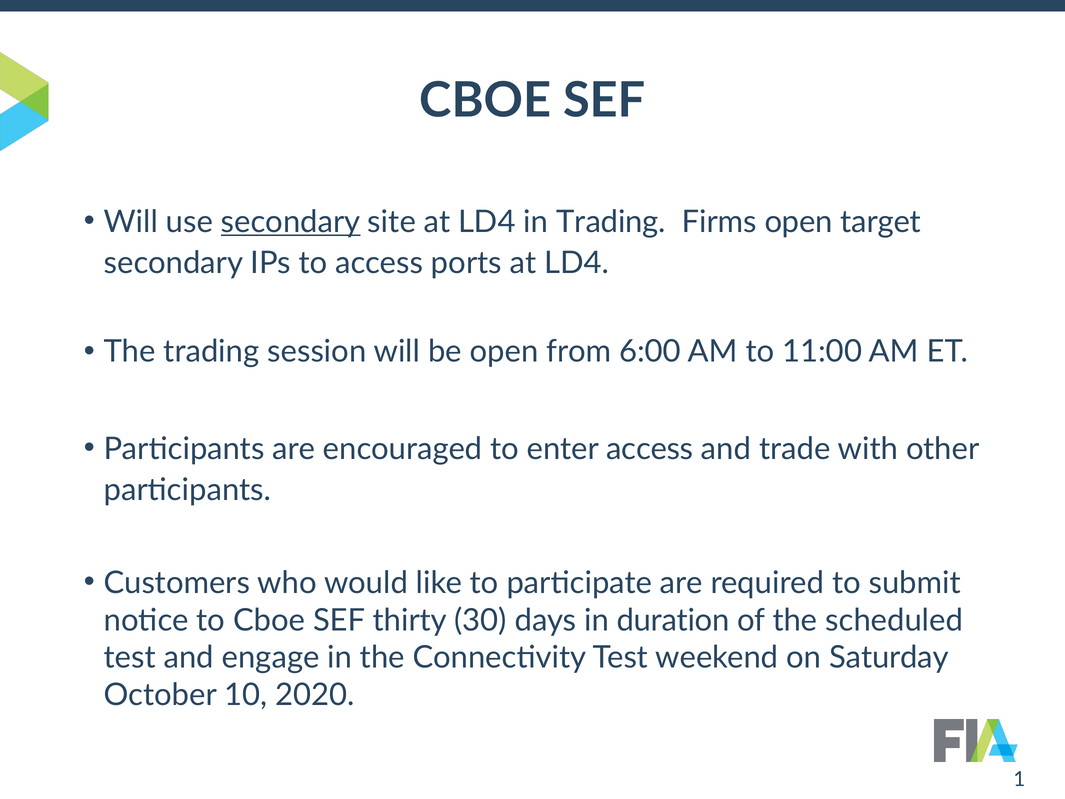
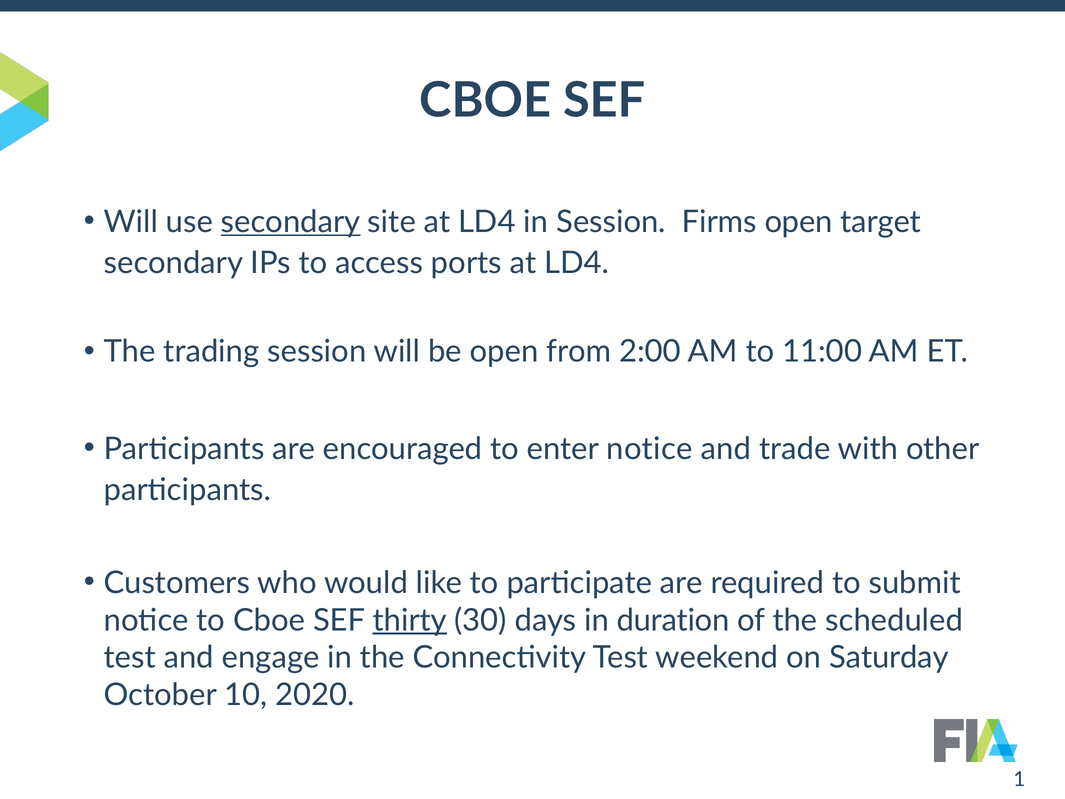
in Trading: Trading -> Session (611, 222)
6:00: 6:00 -> 2:00 (650, 352)
enter access: access -> notice (650, 449)
thirty underline: none -> present (410, 620)
